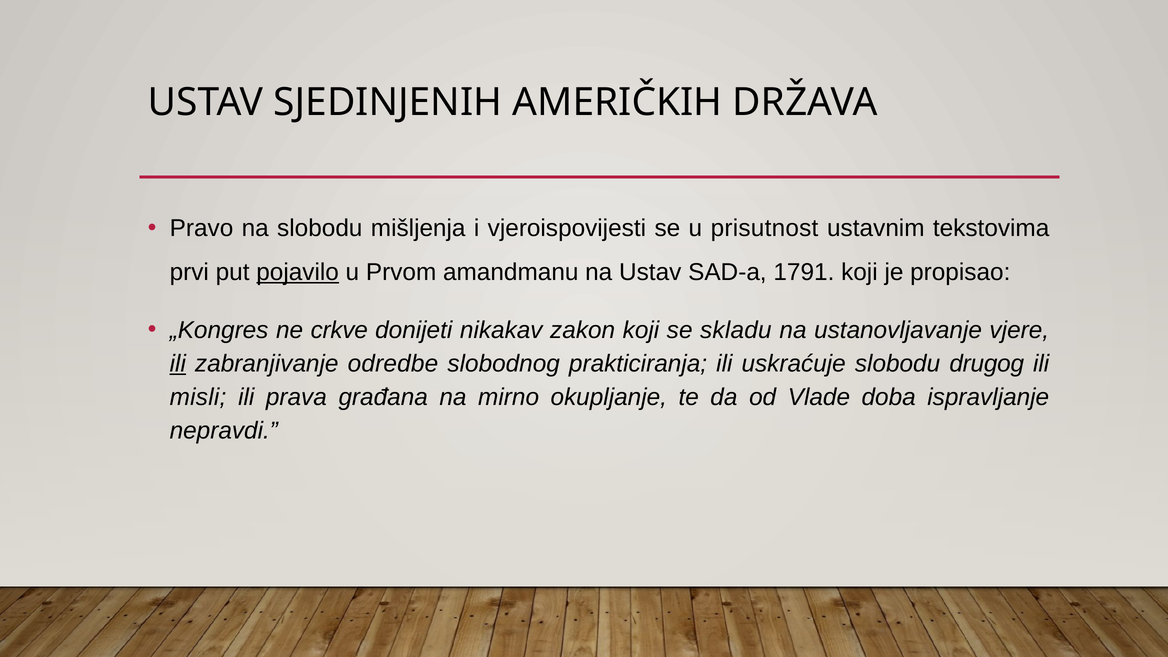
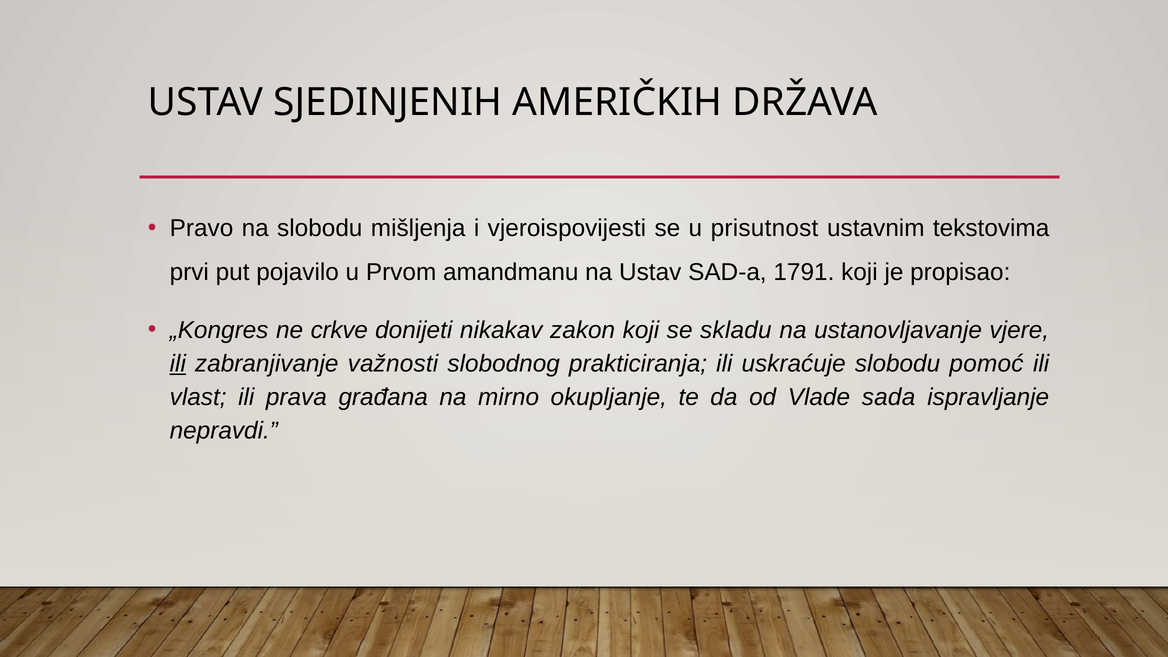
pojavilo underline: present -> none (298, 272)
odredbe: odredbe -> važnosti (393, 364)
drugog: drugog -> pomoć (986, 364)
misli: misli -> vlast (198, 397)
doba: doba -> sada (889, 397)
